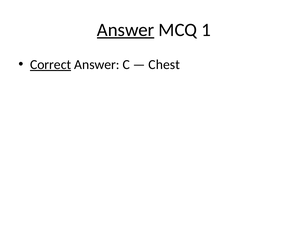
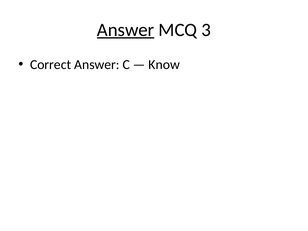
1: 1 -> 3 (206, 30)
Correct underline: present -> none (51, 65)
Chest: Chest -> Know (164, 65)
